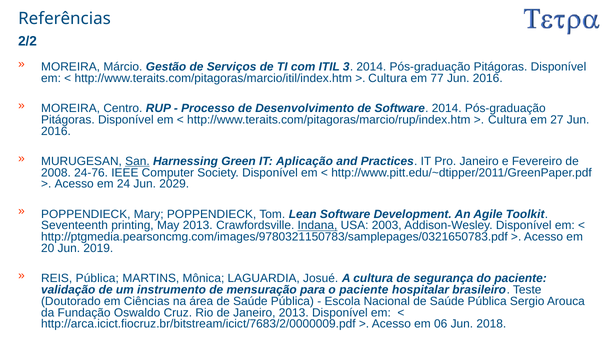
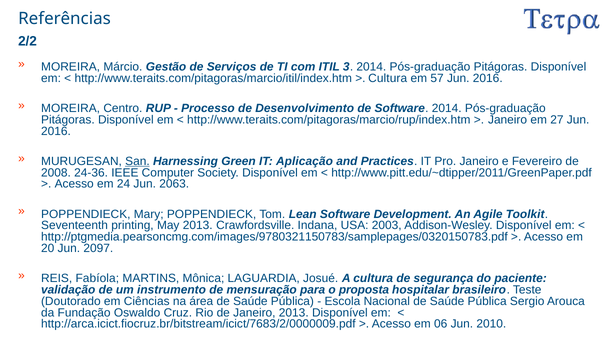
77: 77 -> 57 (437, 78)
Cultura: Cultura -> Janeiro (508, 120)
24-76: 24-76 -> 24-36 (91, 173)
2029: 2029 -> 2063 (174, 184)
Indana underline: present -> none (317, 226)
http://ptgmedia.pearsoncmg.com/images/9780321150783/samplepages/0321650783.pdf: http://ptgmedia.pearsoncmg.com/images/9780321150783/samplepages/0321650783.pdf -> http://ptgmedia.pearsoncmg.com/images/9780321150783/samplepages/0320150783.pdf (274, 237)
2019: 2019 -> 2097 (98, 249)
REIS Pública: Pública -> Fabíola (97, 279)
o paciente: paciente -> proposta (364, 290)
2018: 2018 -> 2010 (491, 324)
